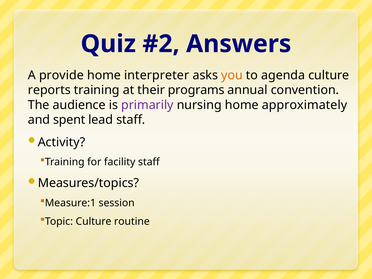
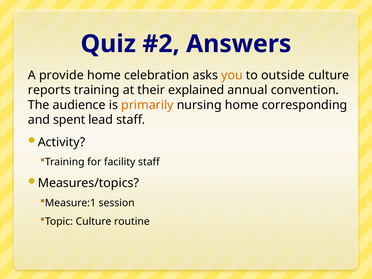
interpreter: interpreter -> celebration (157, 75)
agenda: agenda -> outside (283, 75)
programs: programs -> explained (196, 90)
primarily colour: purple -> orange (147, 105)
approximately: approximately -> corresponding (305, 105)
